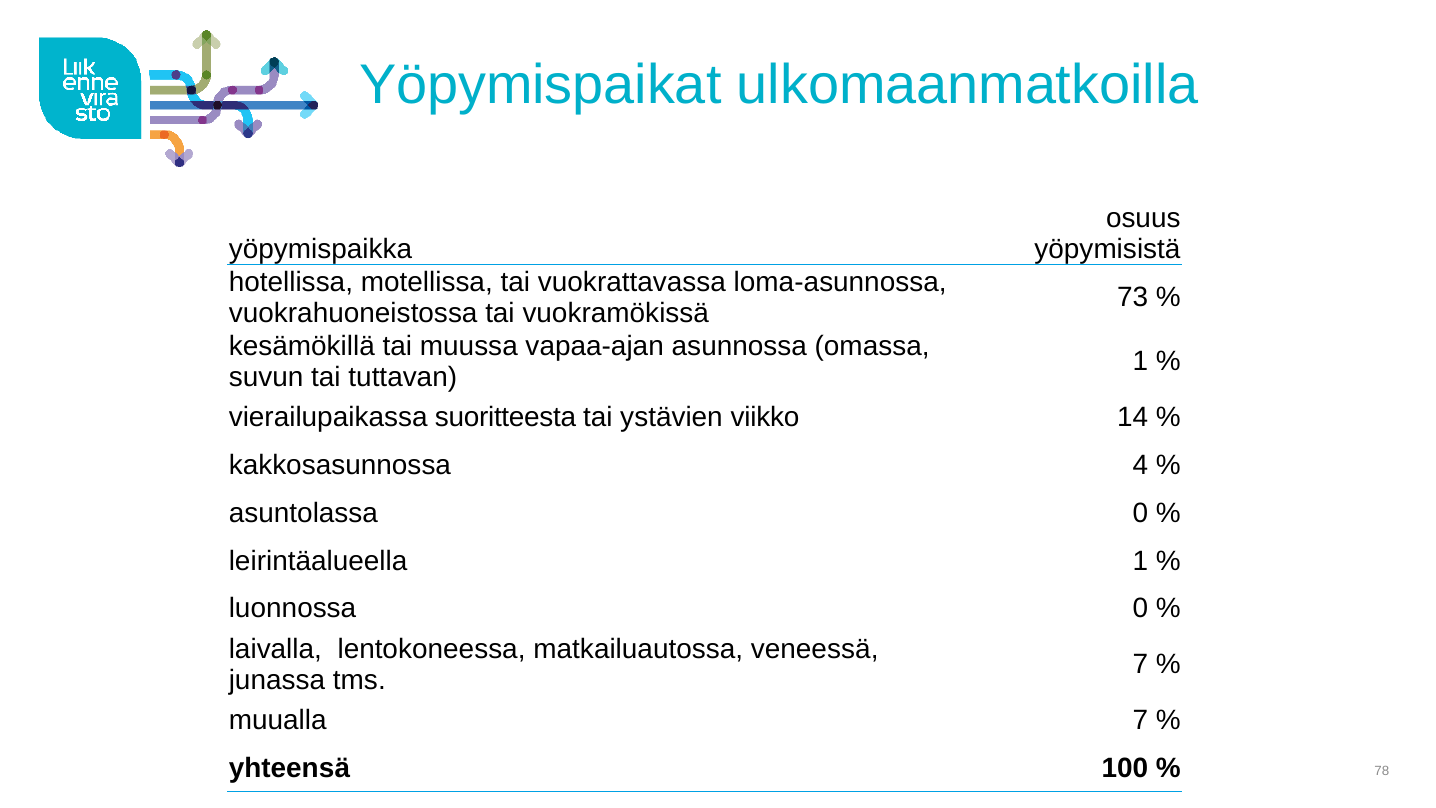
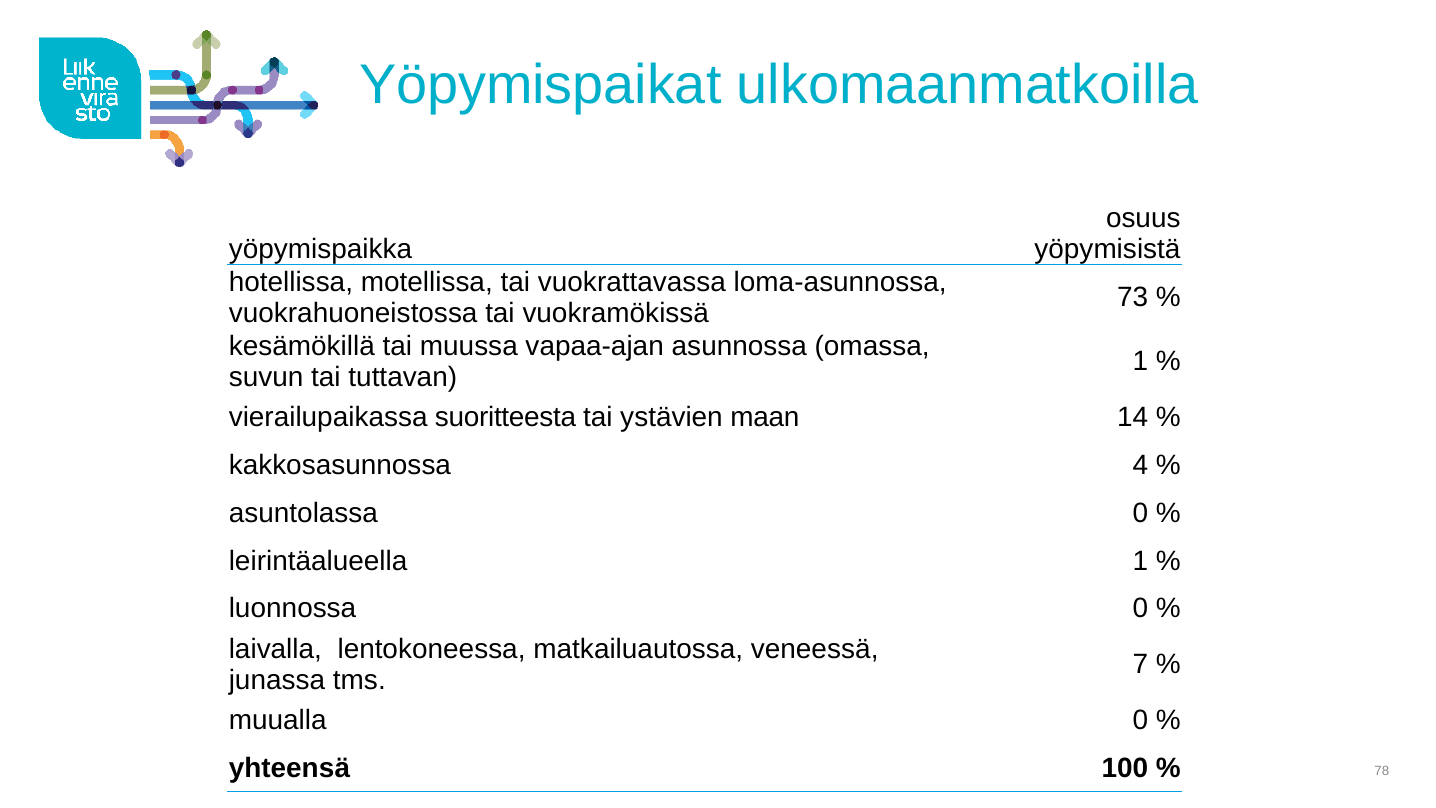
viikko: viikko -> maan (765, 417)
muualla 7: 7 -> 0 (1140, 720)
